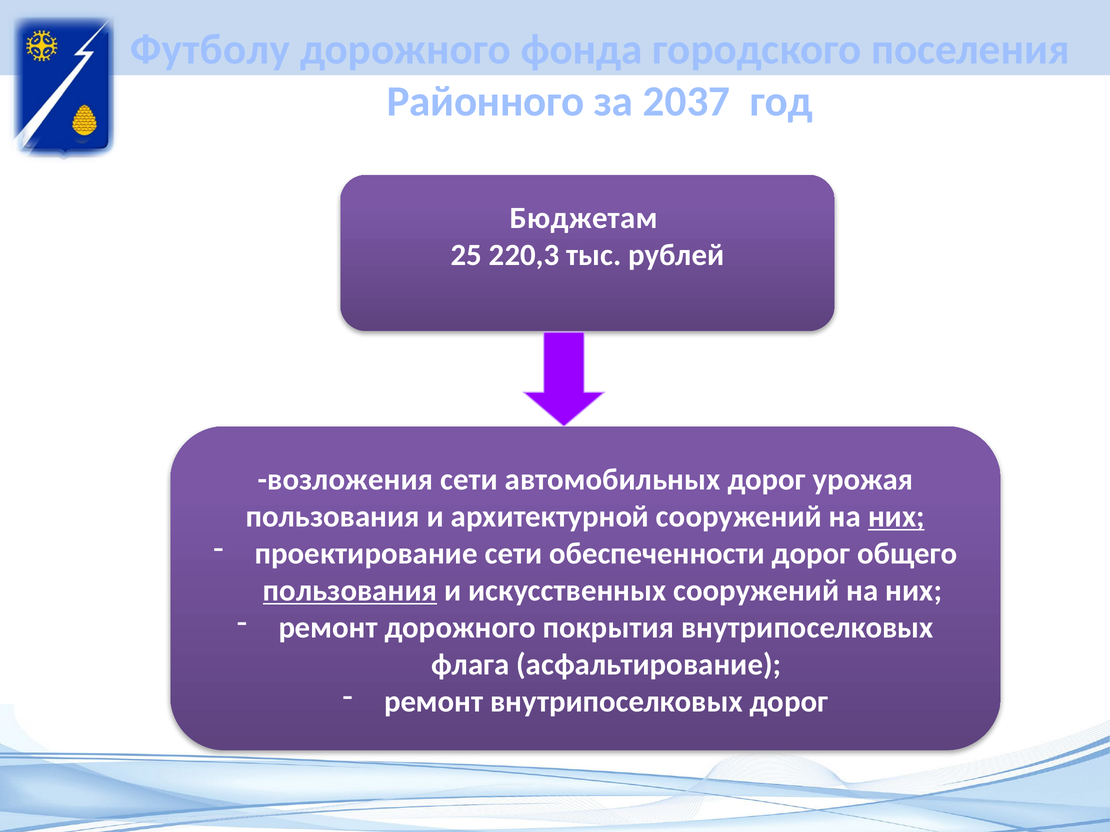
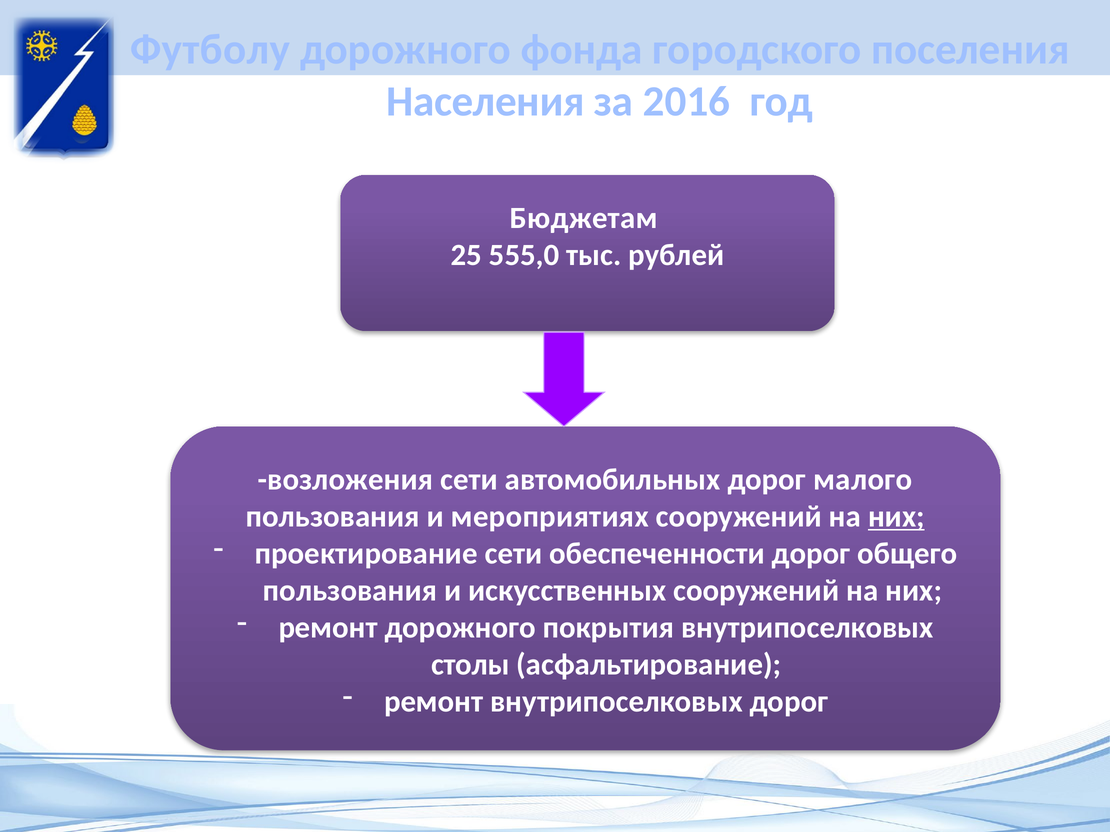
Районного: Районного -> Населения (486, 101)
2037: 2037 -> 2016 (687, 101)
220,3: 220,3 -> 555,0 (524, 255)
урожая: урожая -> малого (863, 480)
архитектурной: архитектурной -> мероприятиях (550, 517)
пользования underline: present -> none (350, 591)
флага: флага -> столы (470, 665)
